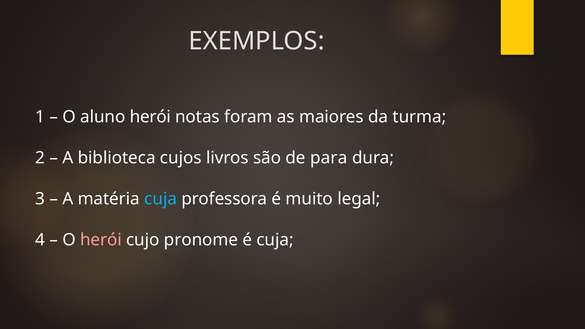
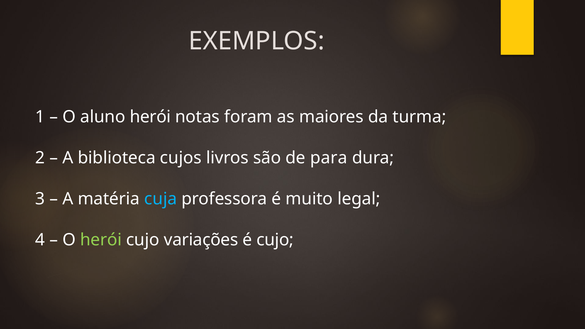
herói colour: pink -> light green (101, 240)
pronome: pronome -> variações (201, 240)
é cuja: cuja -> cujo (275, 240)
